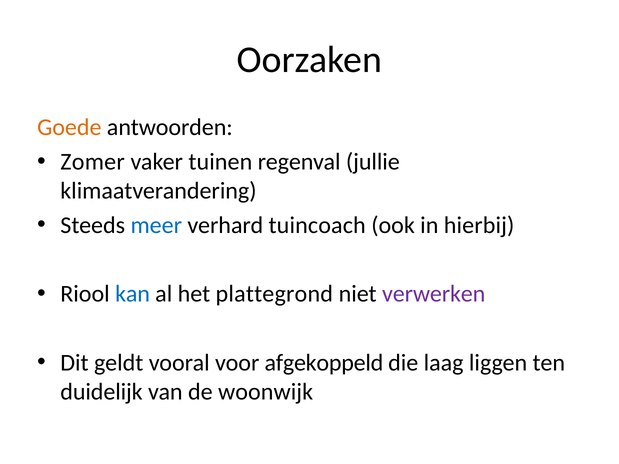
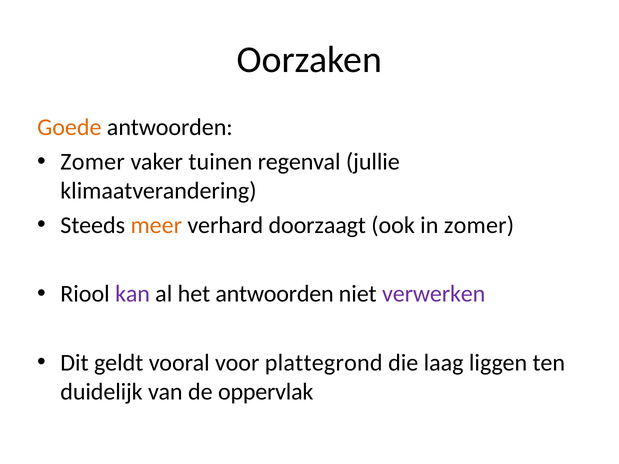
meer colour: blue -> orange (156, 225)
tuincoach: tuincoach -> doorzaagt (317, 225)
in hierbij: hierbij -> zomer (479, 225)
kan colour: blue -> purple (133, 294)
het plattegrond: plattegrond -> antwoorden (275, 294)
afgekoppeld: afgekoppeld -> plattegrond (324, 363)
woonwijk: woonwijk -> oppervlak (266, 392)
